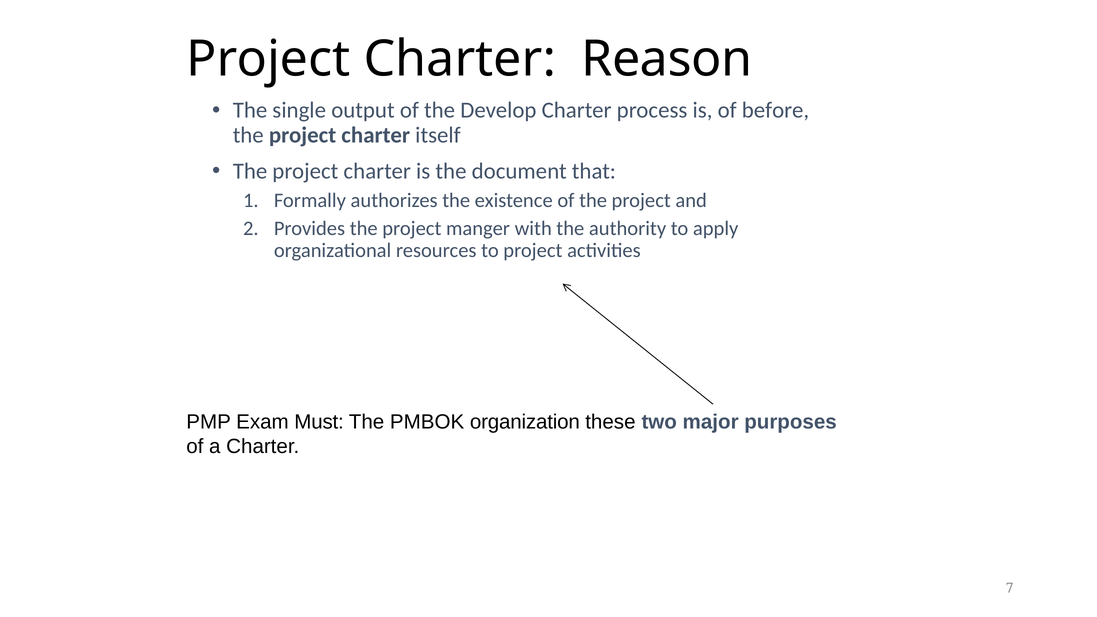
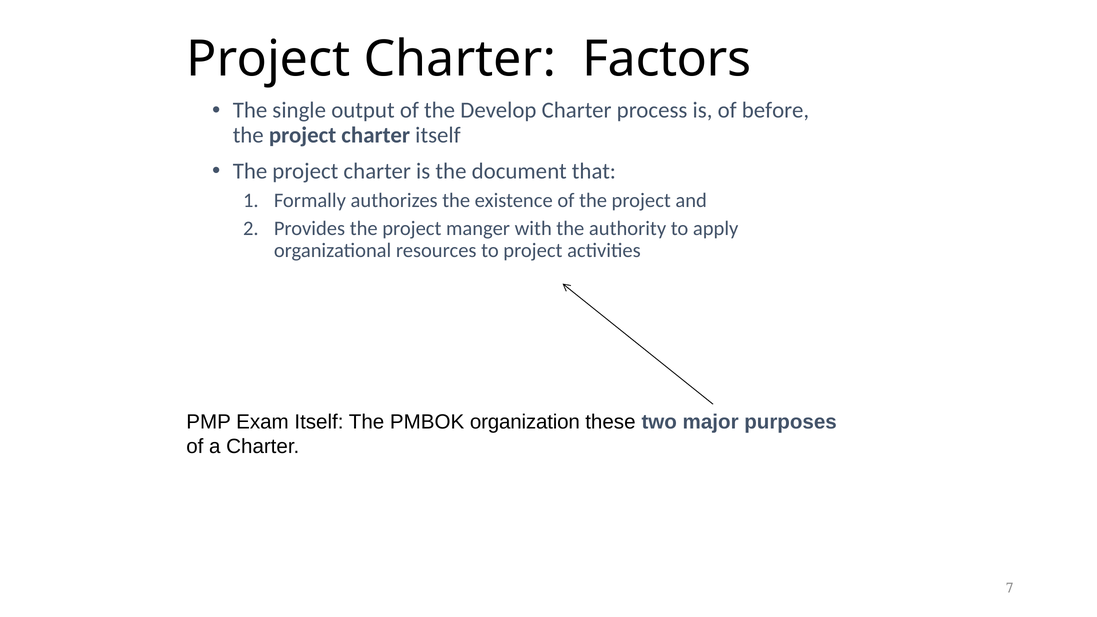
Reason: Reason -> Factors (667, 59)
Exam Must: Must -> Itself (319, 422)
